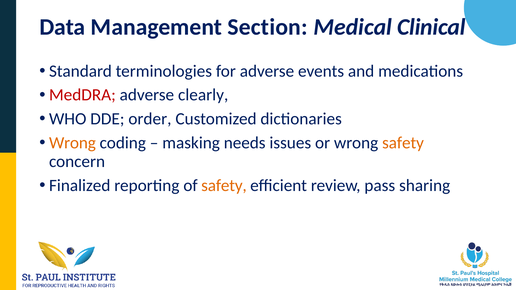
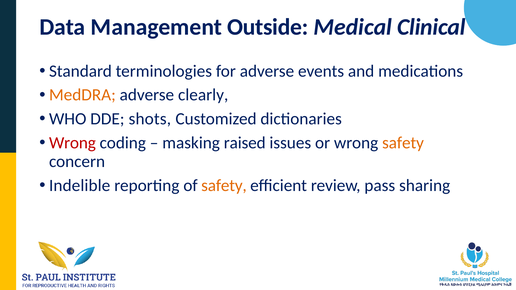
Section: Section -> Outside (268, 27)
MedDRA colour: red -> orange (82, 95)
order: order -> shots (150, 119)
Wrong colour: orange -> red (72, 143)
needs: needs -> raised (245, 143)
Finalized: Finalized -> Indelible (80, 186)
